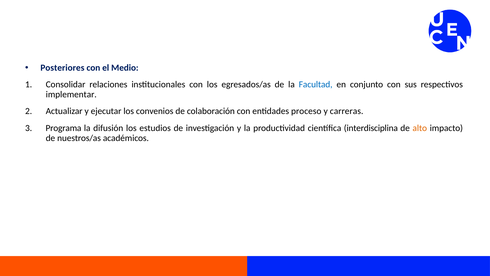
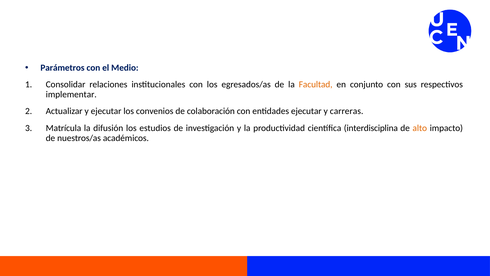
Posteriores: Posteriores -> Parámetros (62, 68)
Facultad colour: blue -> orange (316, 84)
entidades proceso: proceso -> ejecutar (306, 111)
Programa: Programa -> Matrícula (63, 128)
